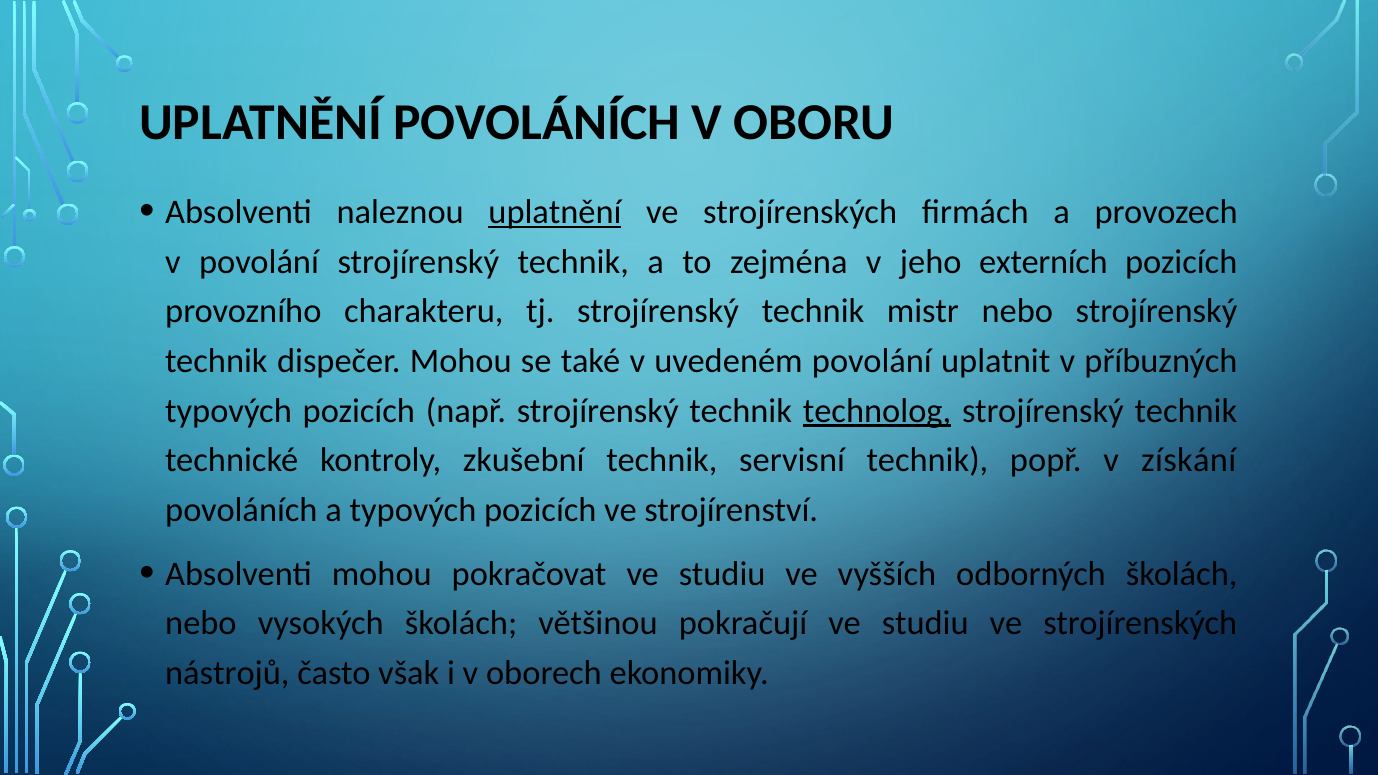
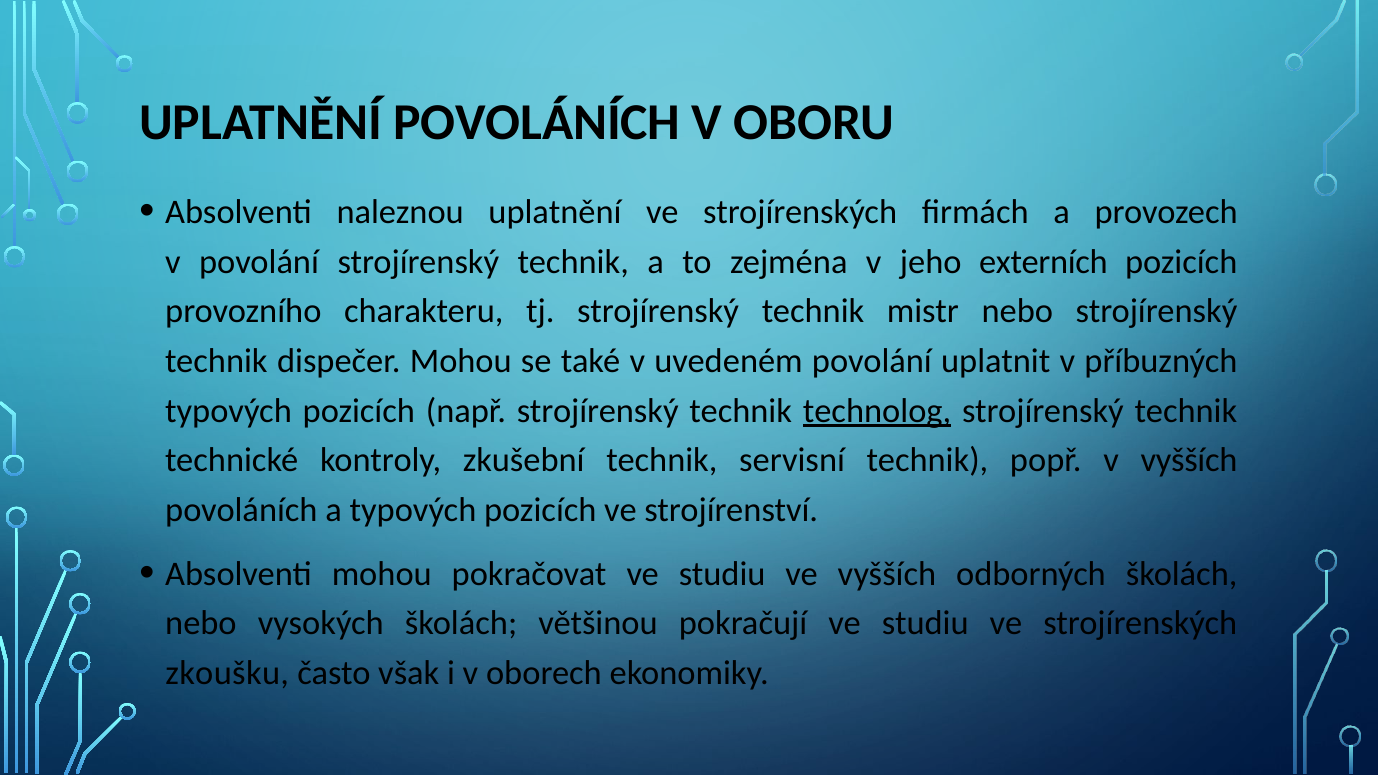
uplatnění underline: present -> none (555, 212)
v získání: získání -> vyšších (1189, 460)
nástrojů: nástrojů -> zkoušku (227, 673)
